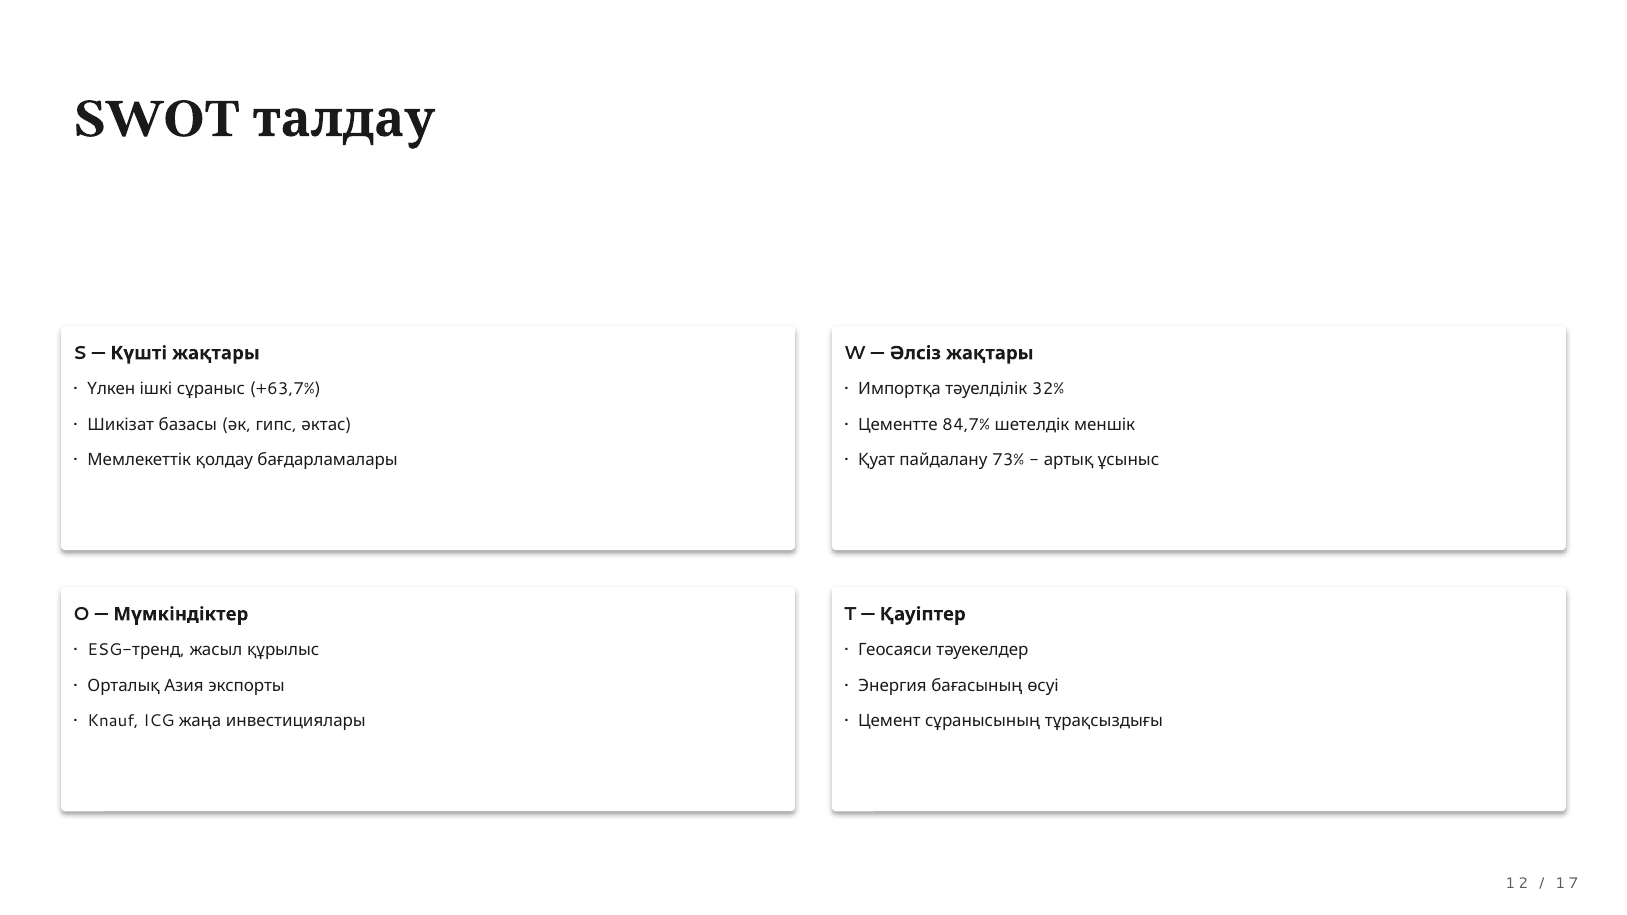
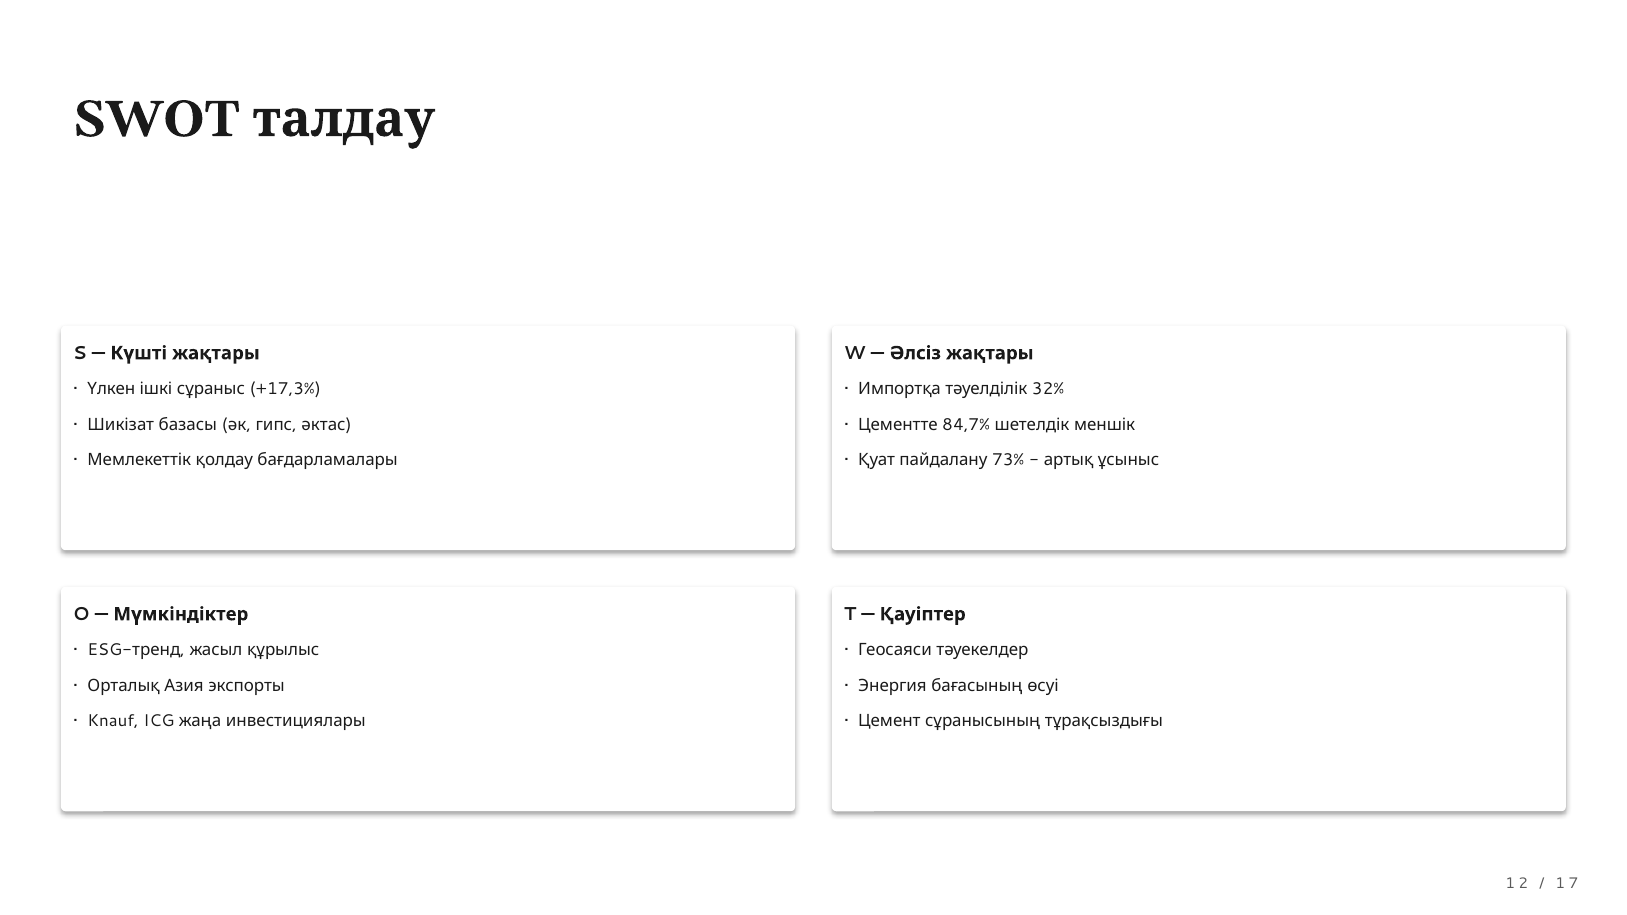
+63,7%: +63,7% -> +17,3% (285, 389)
